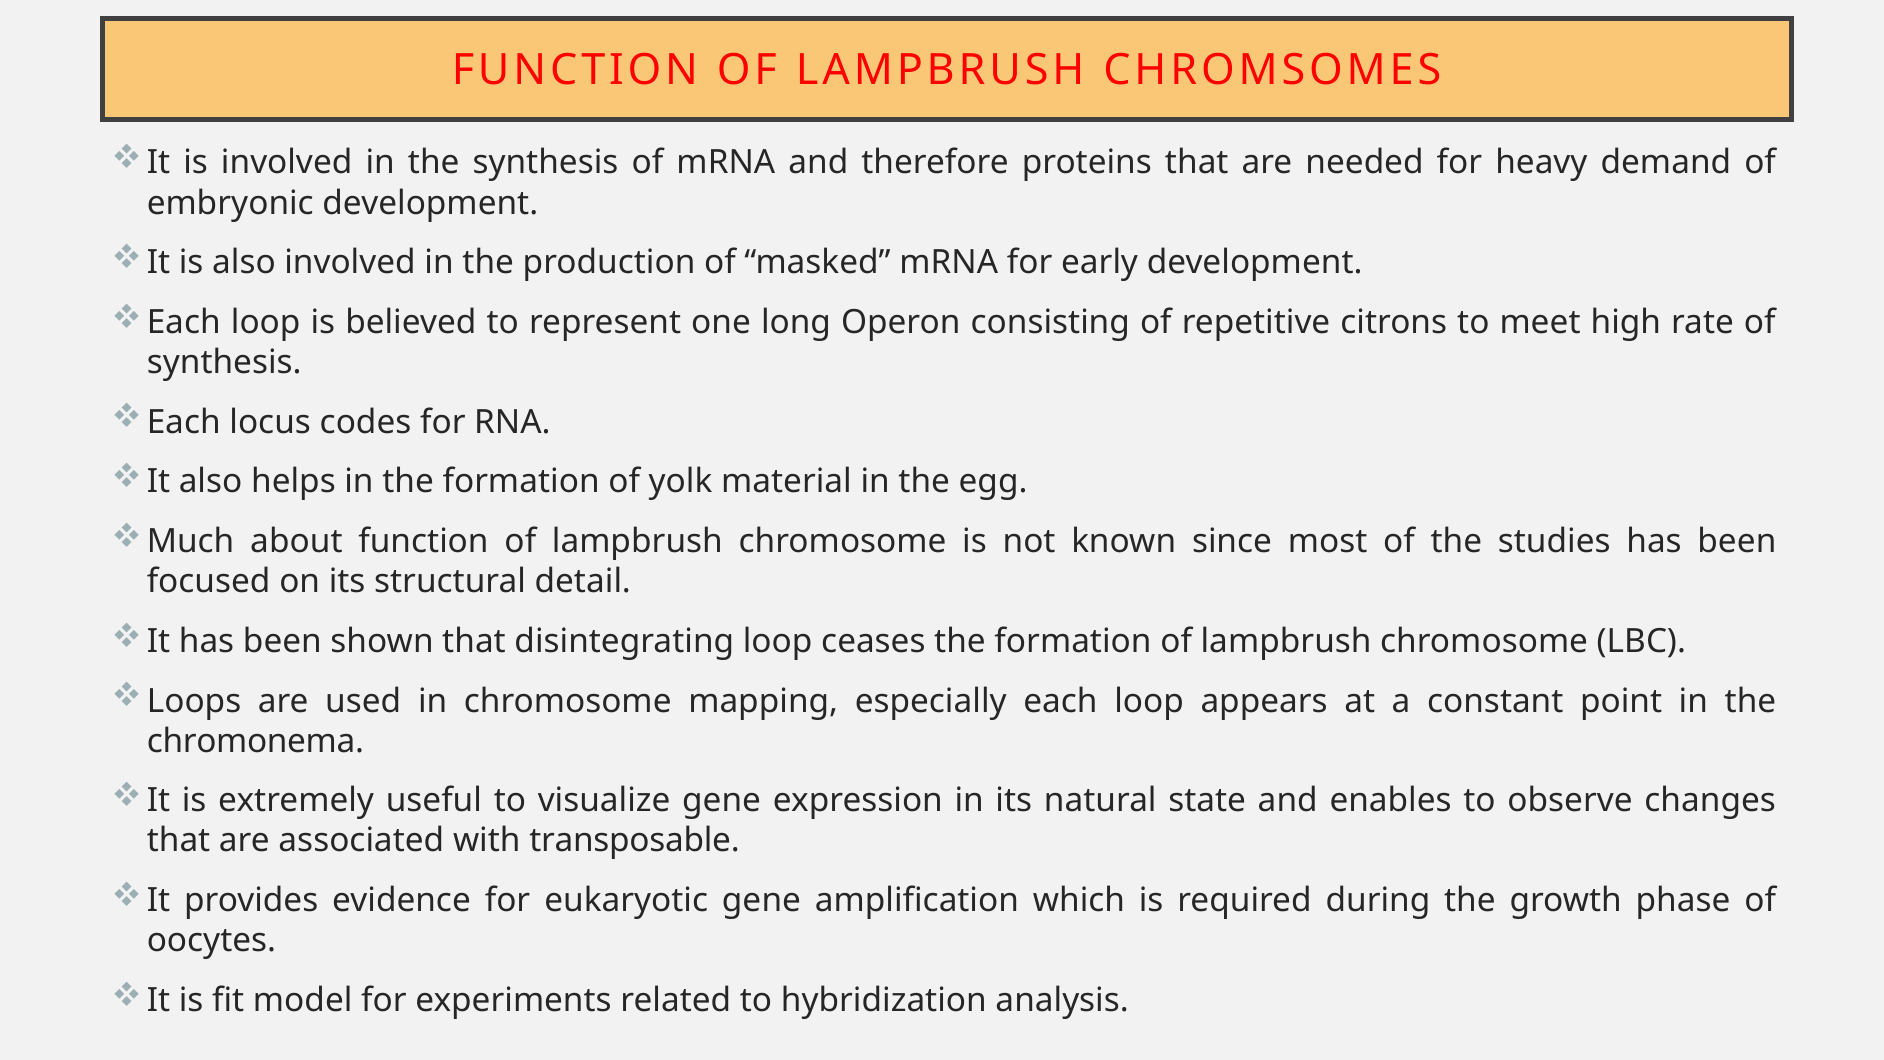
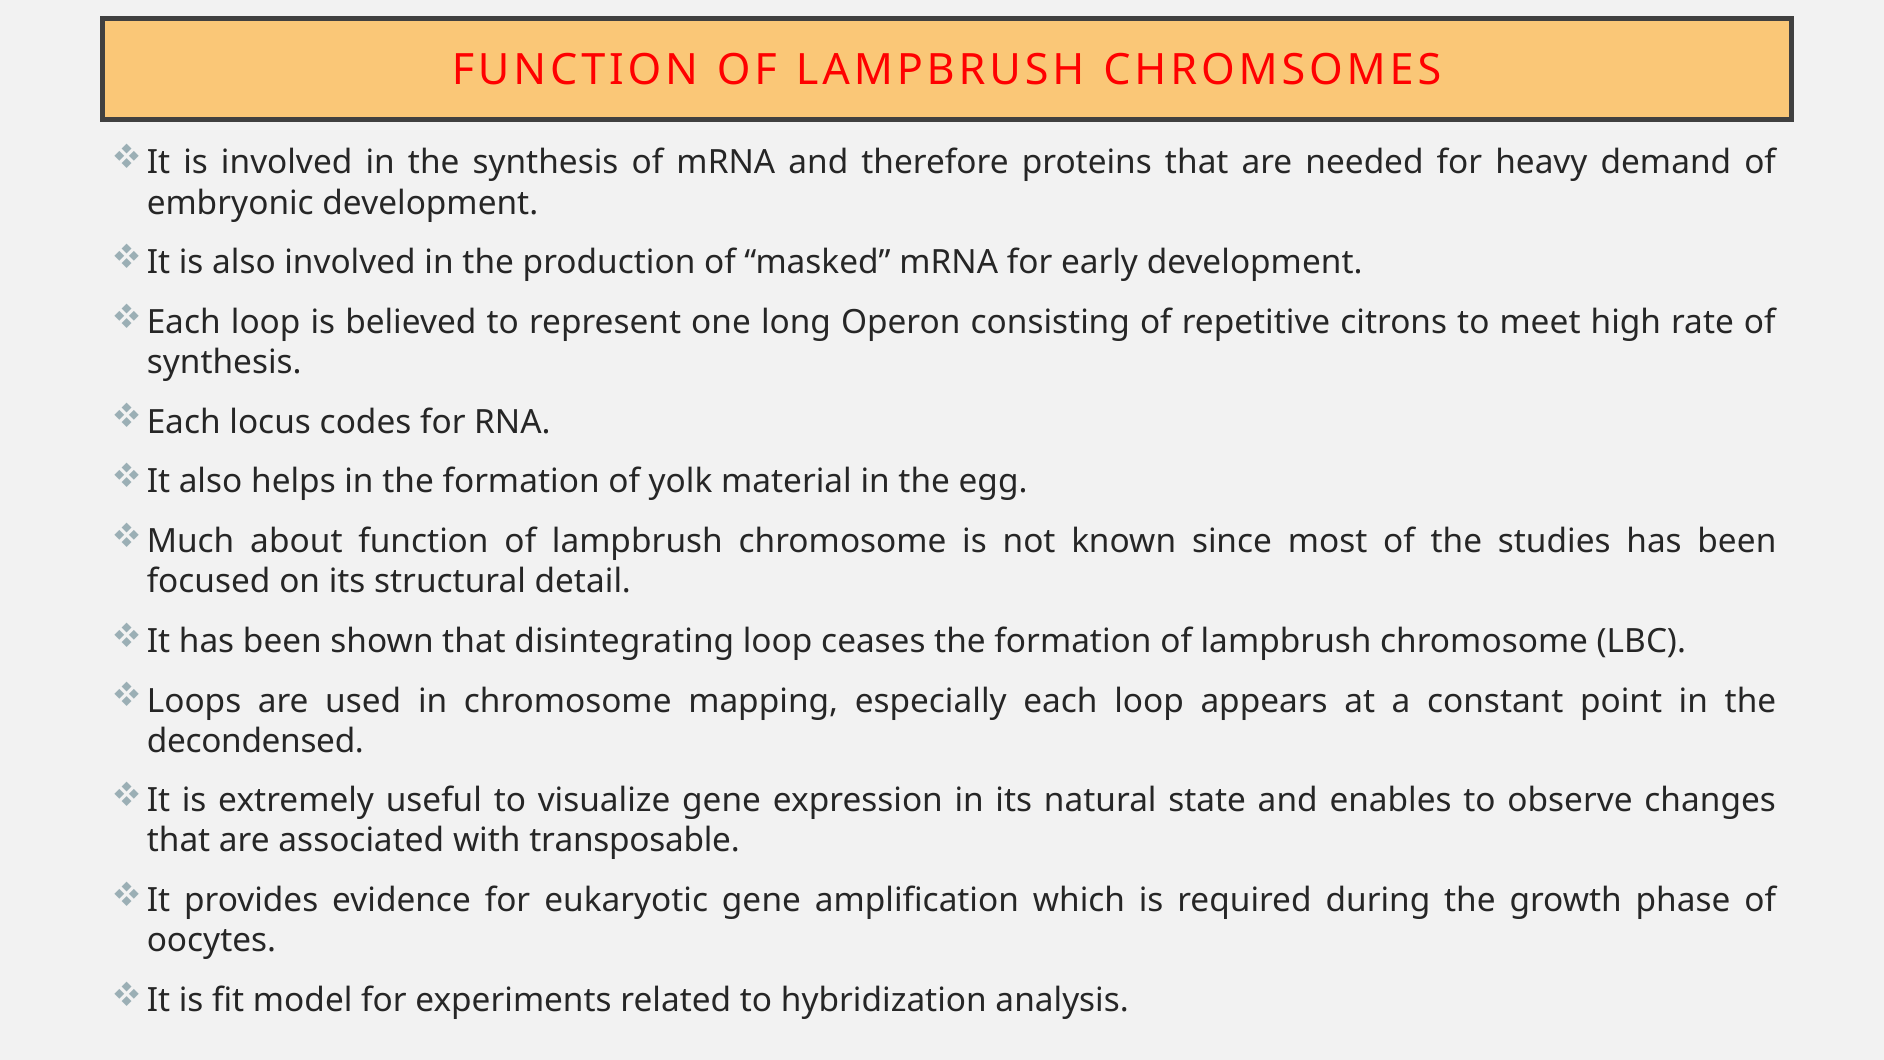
chromonema: chromonema -> decondensed (255, 741)
